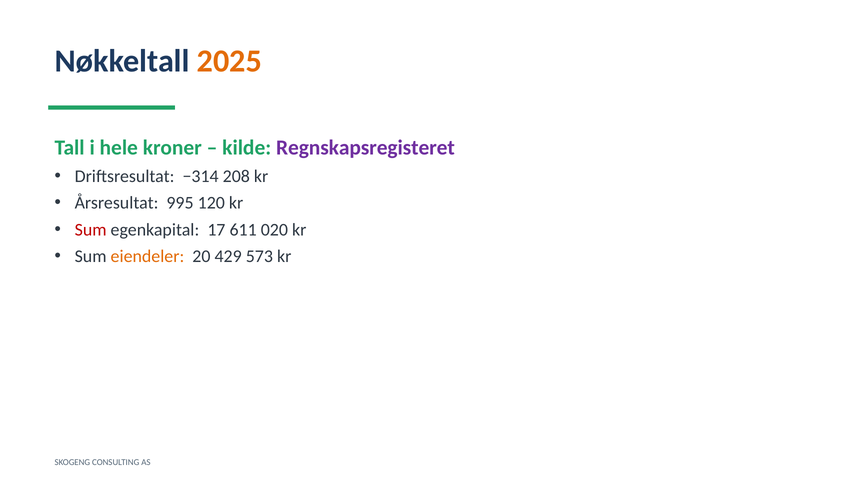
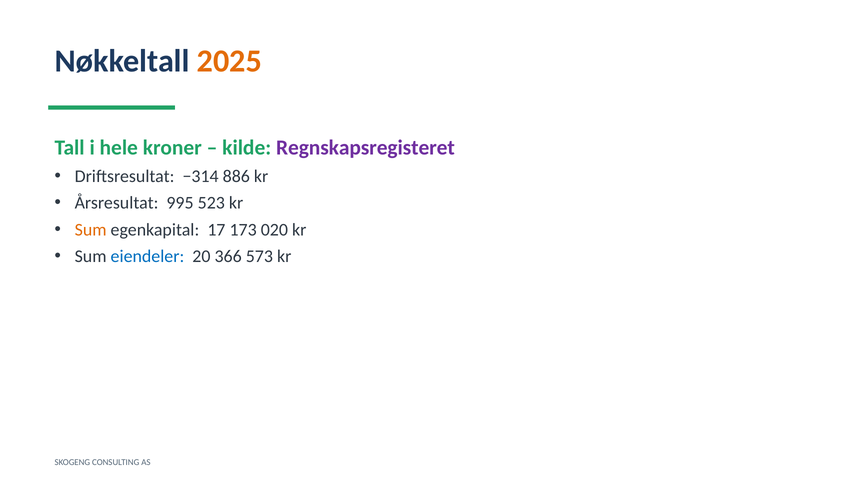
208: 208 -> 886 (236, 176)
120: 120 -> 523 (211, 203)
Sum colour: red -> orange (91, 230)
611: 611 -> 173 (243, 230)
eiendeler colour: orange -> blue (147, 257)
429: 429 -> 366 (228, 257)
